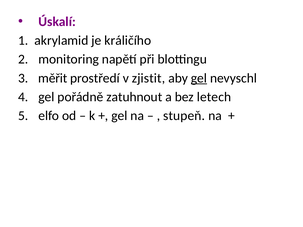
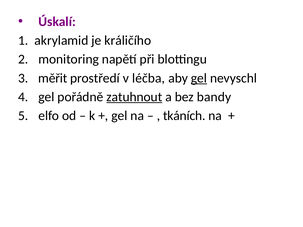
zjistit: zjistit -> léčba (149, 78)
zatuhnout underline: none -> present (134, 97)
letech: letech -> bandy (214, 97)
stupeň: stupeň -> tkáních (184, 116)
